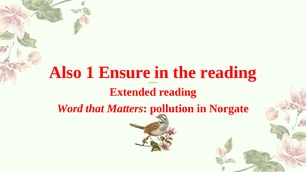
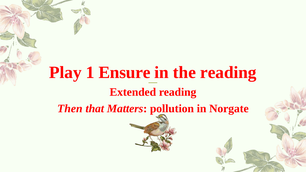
Also: Also -> Play (65, 73)
Word: Word -> Then (70, 109)
